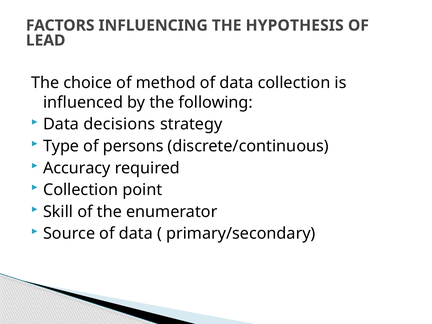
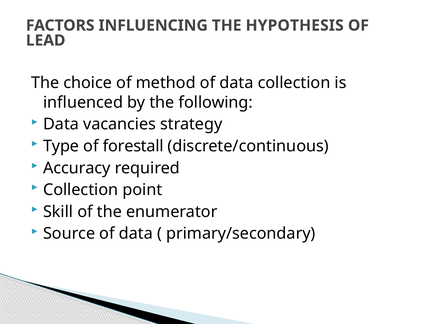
decisions: decisions -> vacancies (120, 124)
persons: persons -> forestall (133, 146)
